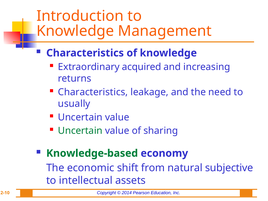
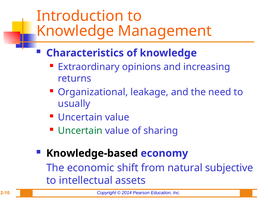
acquired: acquired -> opinions (142, 67)
Characteristics: Characteristics -> Organizational (93, 92)
Knowledge-based colour: green -> black (92, 153)
